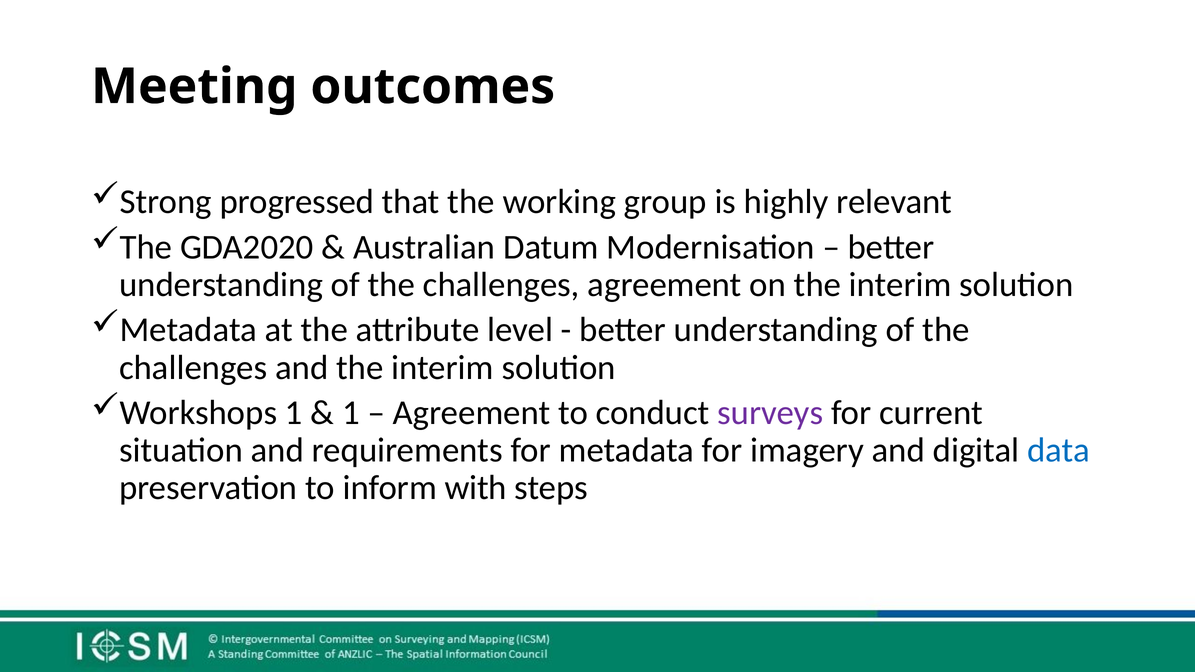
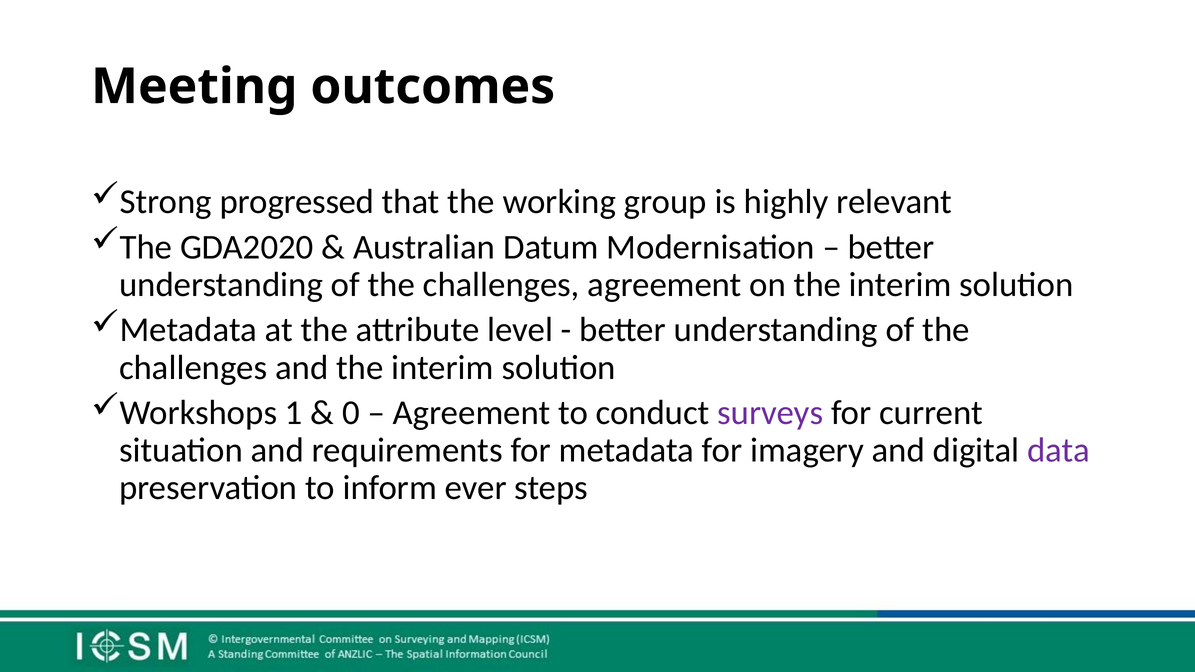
1: 1 -> 0 (351, 413)
data colour: blue -> purple (1059, 450)
with: with -> ever (476, 488)
